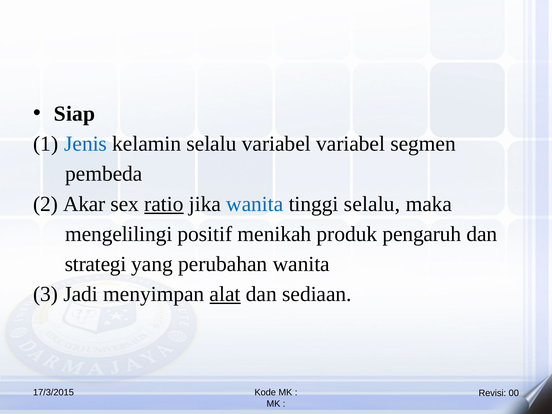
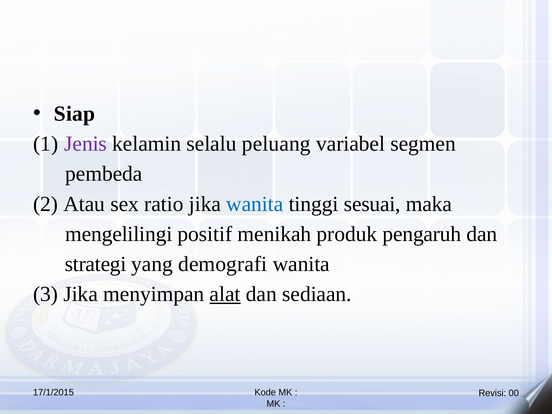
Jenis colour: blue -> purple (86, 144)
selalu variabel: variabel -> peluang (276, 144)
Akar: Akar -> Atau (84, 204)
ratio underline: present -> none (164, 204)
tinggi selalu: selalu -> sesuai (372, 204)
perubahan: perubahan -> demografi (223, 264)
3 Jadi: Jadi -> Jika (81, 294)
17/3/2015: 17/3/2015 -> 17/1/2015 (53, 393)
